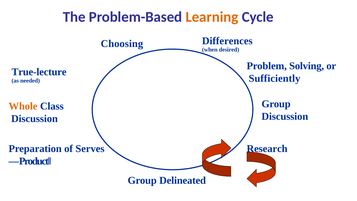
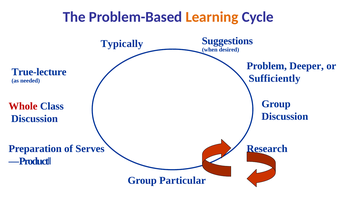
Differences: Differences -> Suggestions (227, 41)
Choosing: Choosing -> Typically (122, 44)
Solving: Solving -> Deeper (307, 66)
Whole colour: orange -> red (23, 106)
Delineated: Delineated -> Particular (183, 180)
